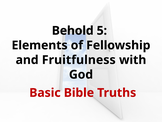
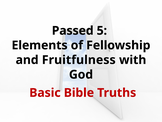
Behold: Behold -> Passed (73, 31)
